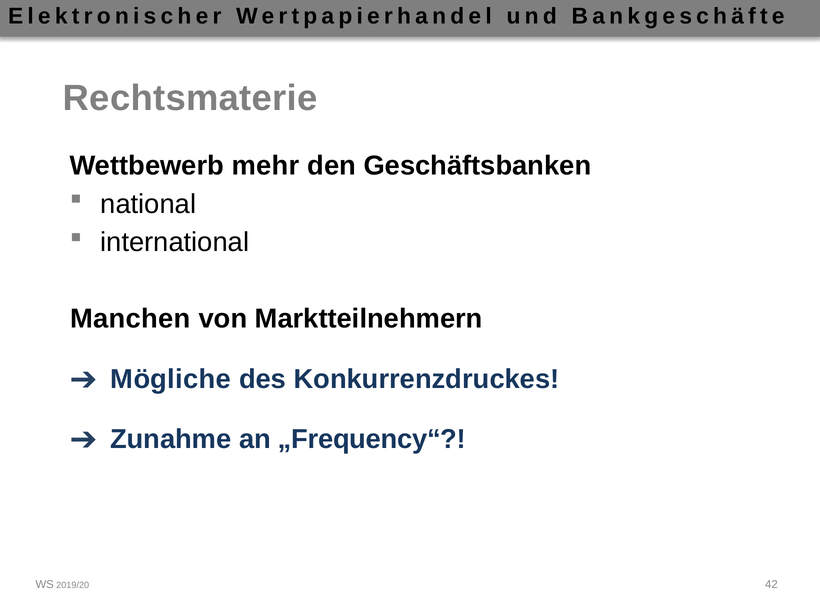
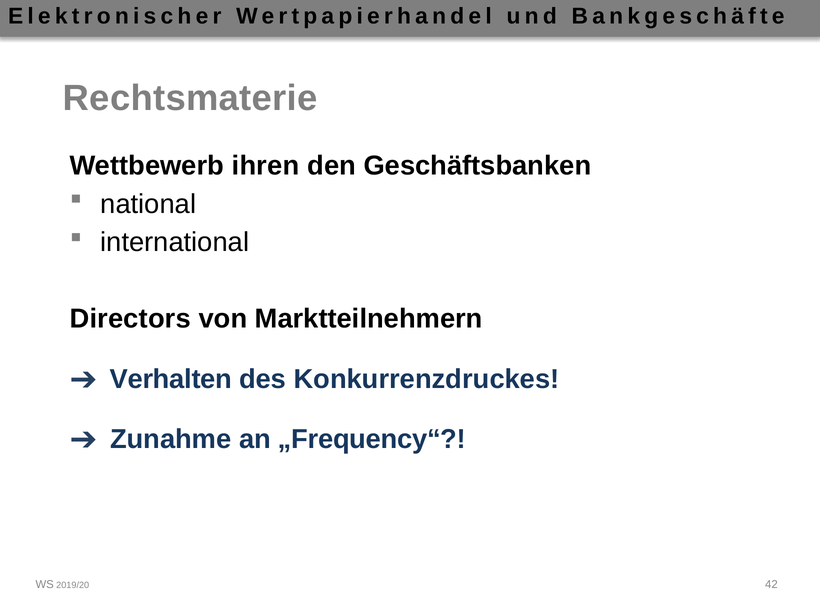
mehr: mehr -> ihren (266, 166)
Manchen: Manchen -> Directors (130, 319)
Mögliche: Mögliche -> Verhalten (171, 379)
